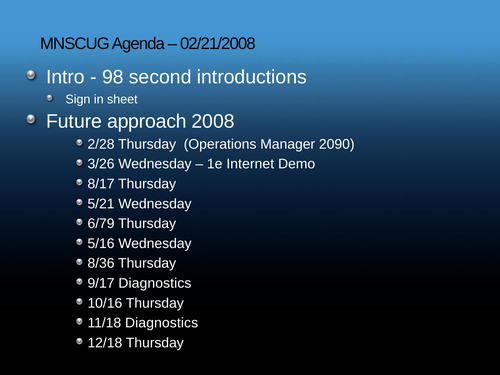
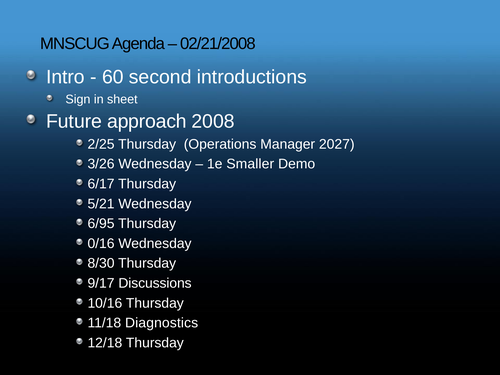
98: 98 -> 60 (113, 77)
2/28: 2/28 -> 2/25 (101, 144)
2090: 2090 -> 2027 (337, 144)
Internet: Internet -> Smaller (250, 164)
8/17: 8/17 -> 6/17 (101, 184)
6/79: 6/79 -> 6/95 (101, 224)
5/16: 5/16 -> 0/16 (101, 244)
8/36: 8/36 -> 8/30 (101, 263)
9/17 Diagnostics: Diagnostics -> Discussions (155, 283)
